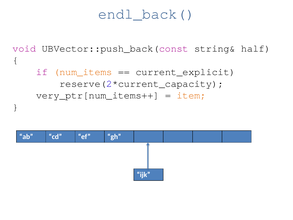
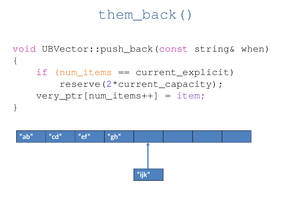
endl_back(: endl_back( -> them_back( (147, 14)
half: half -> when (256, 48)
item colour: orange -> purple (191, 95)
